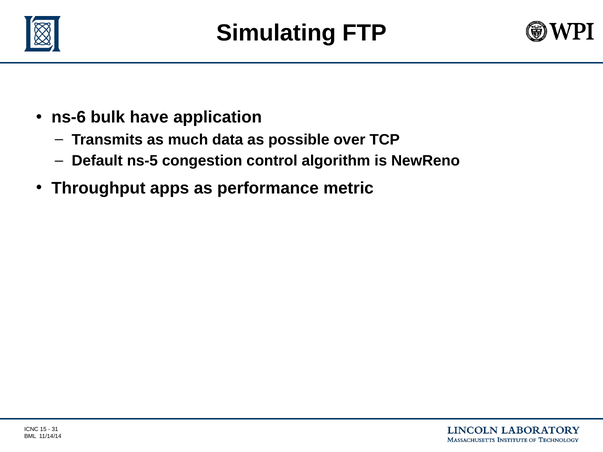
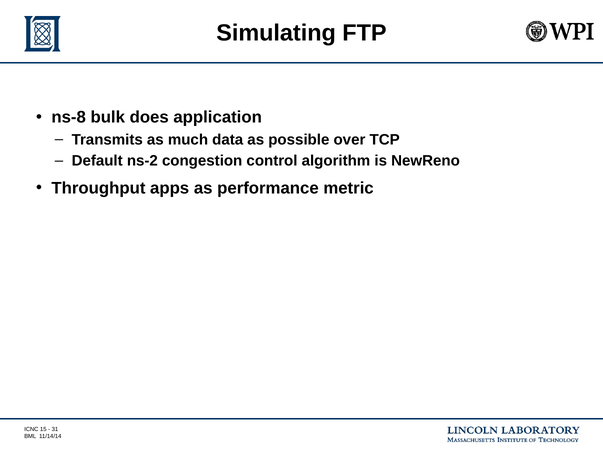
ns-6: ns-6 -> ns-8 (69, 117)
have: have -> does (149, 117)
ns-5: ns-5 -> ns-2 (142, 161)
